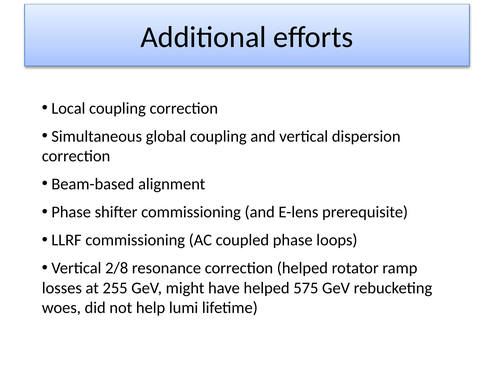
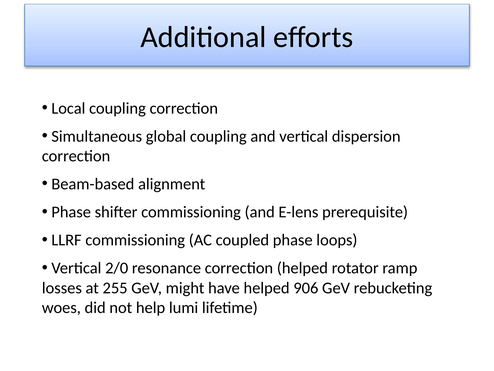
2/8: 2/8 -> 2/0 (117, 268)
575: 575 -> 906 (306, 288)
